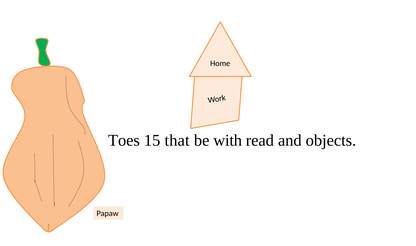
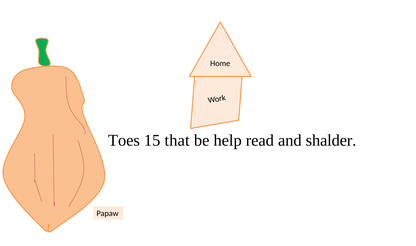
with: with -> help (228, 140)
objects: objects -> shalder (331, 140)
